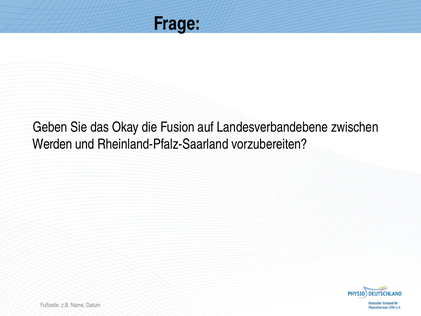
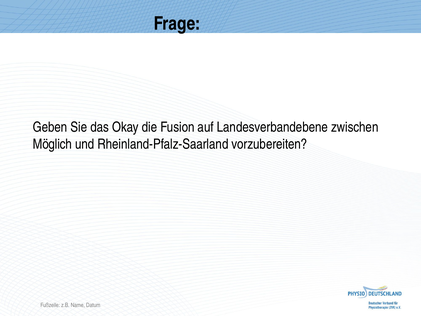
Werden: Werden -> Möglich (52, 144)
